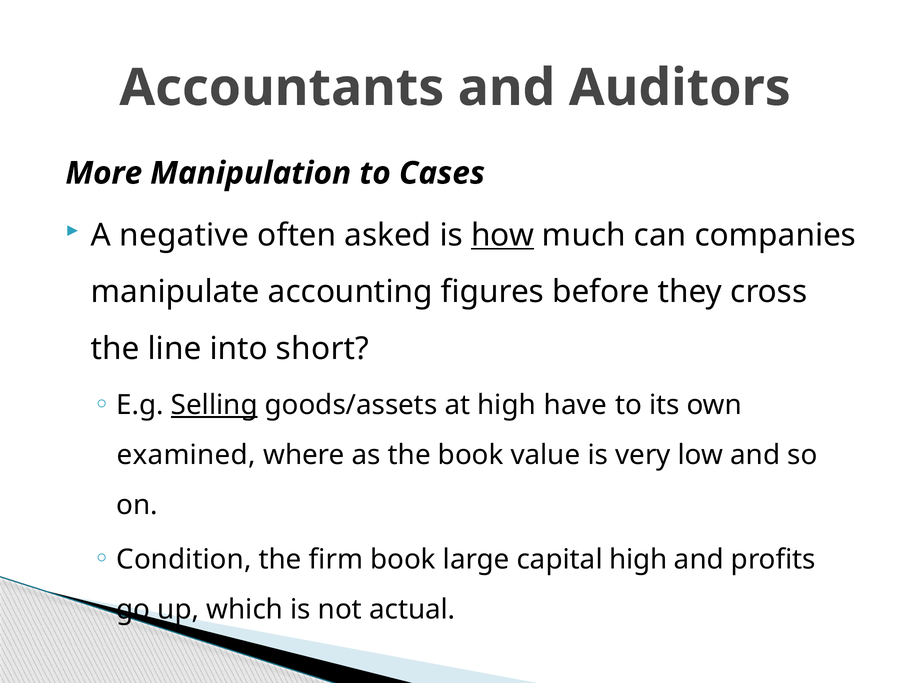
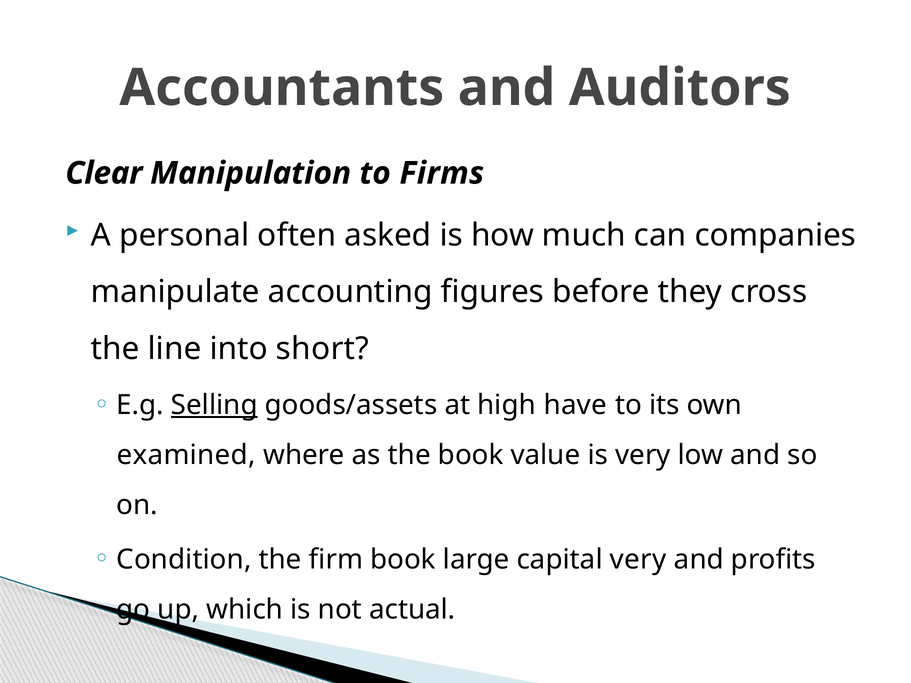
More: More -> Clear (104, 173)
Cases: Cases -> Firms (442, 173)
negative: negative -> personal (184, 235)
how underline: present -> none (503, 235)
capital high: high -> very (638, 560)
